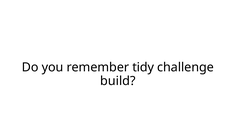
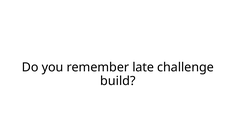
tidy: tidy -> late (143, 67)
